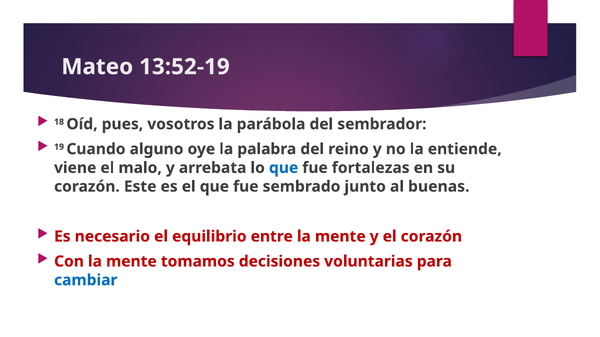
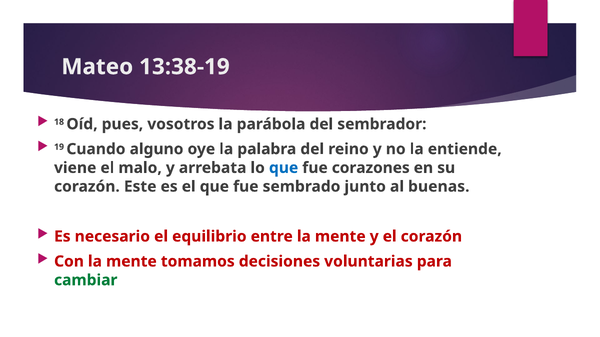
13:52-19: 13:52-19 -> 13:38-19 (184, 67)
fortalezas: fortalezas -> corazones (371, 168)
cambiar colour: blue -> green (86, 281)
